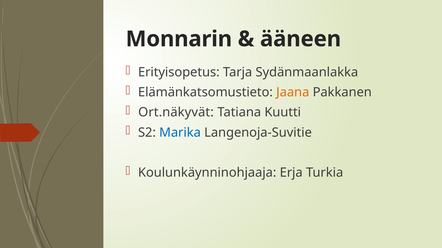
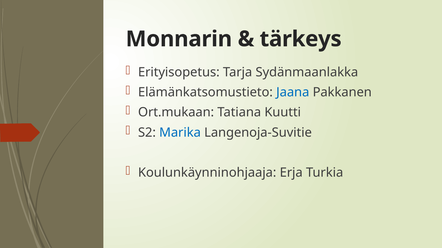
ääneen: ääneen -> tärkeys (301, 39)
Jaana colour: orange -> blue (293, 93)
Ort.näkyvät: Ort.näkyvät -> Ort.mukaan (176, 113)
